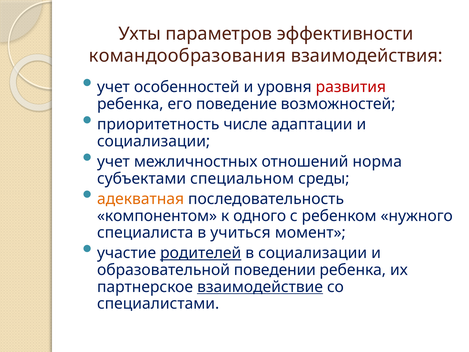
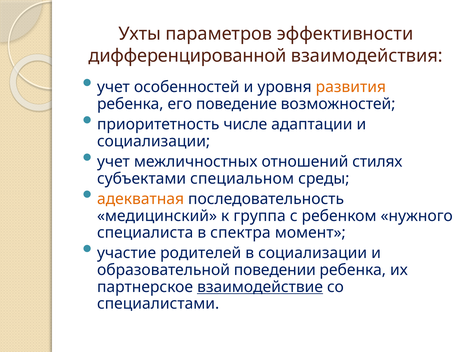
командообразования: командообразования -> дифференцированной (188, 56)
развития colour: red -> orange (351, 87)
норма: норма -> стилях (377, 162)
компонентом: компонентом -> медицинский (157, 216)
одного: одного -> группа (260, 216)
учиться: учиться -> спектра (240, 233)
родителей underline: present -> none (201, 253)
